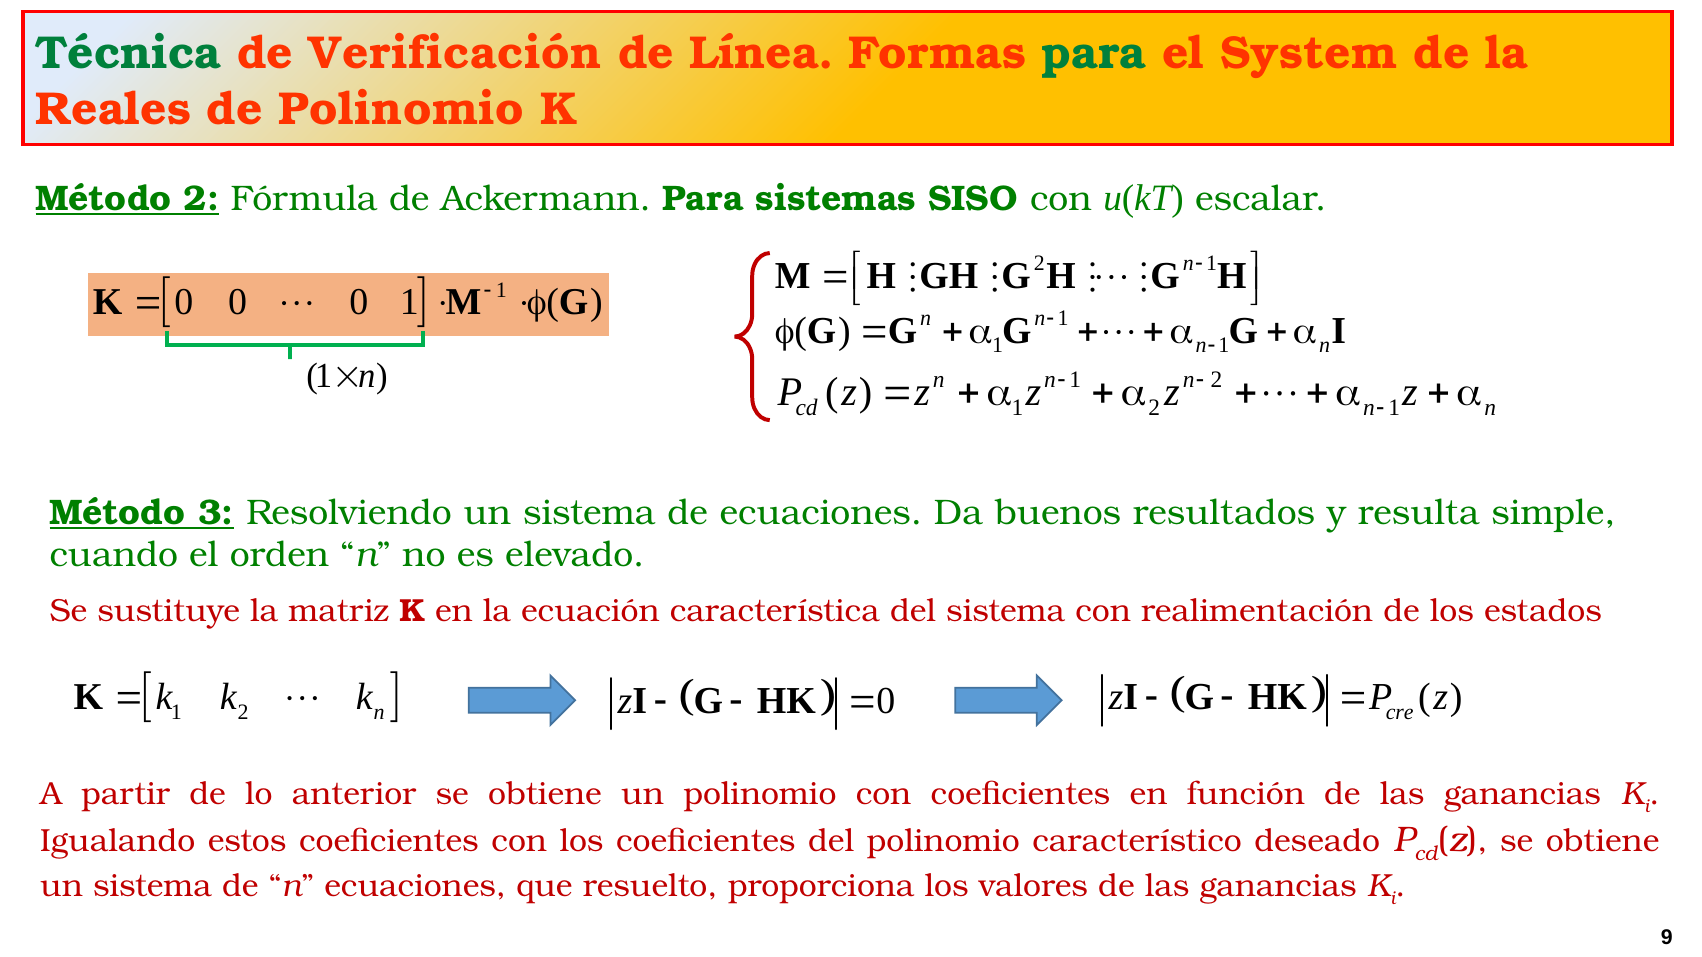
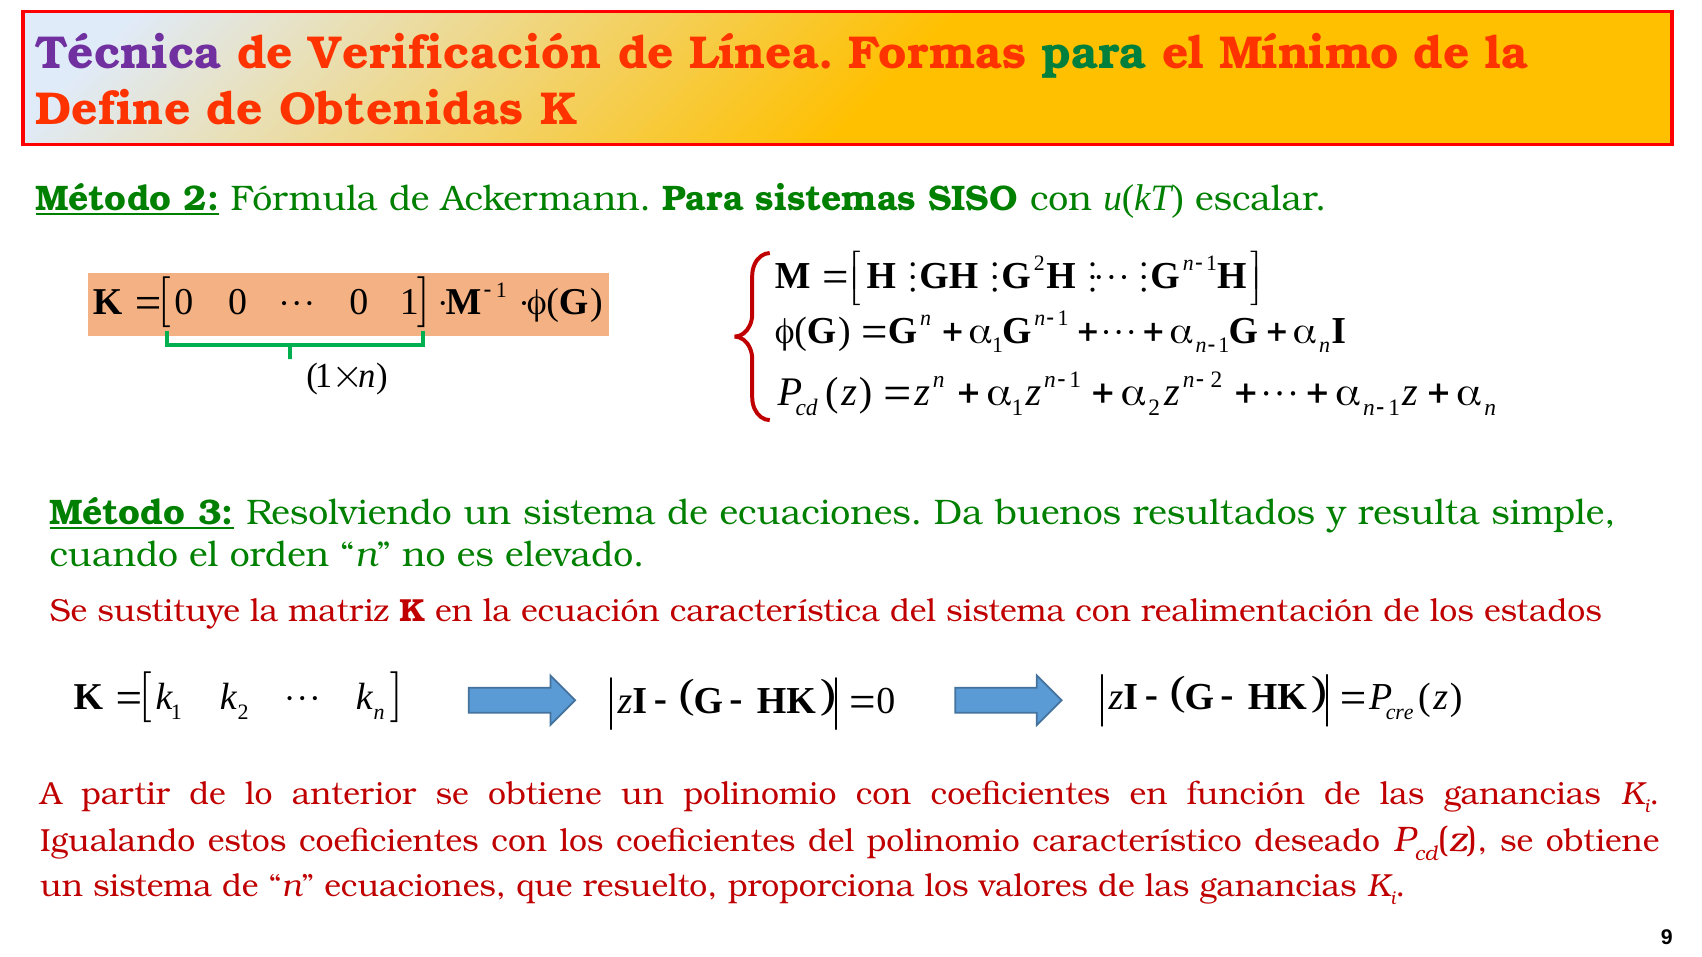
Técnica colour: green -> purple (129, 54)
System: System -> Mínimo (1309, 54)
Reales: Reales -> Define (113, 109)
de Polinomio: Polinomio -> Obtenidas (402, 109)
